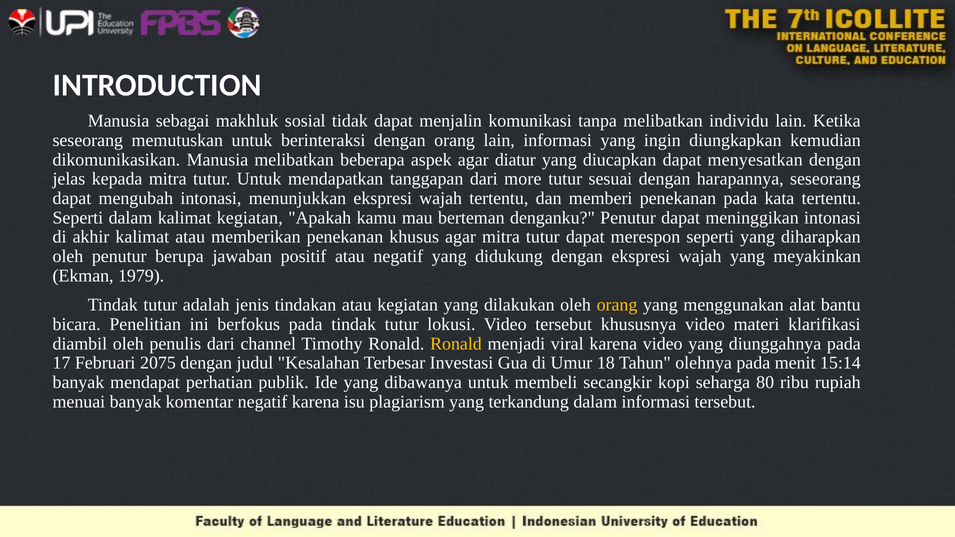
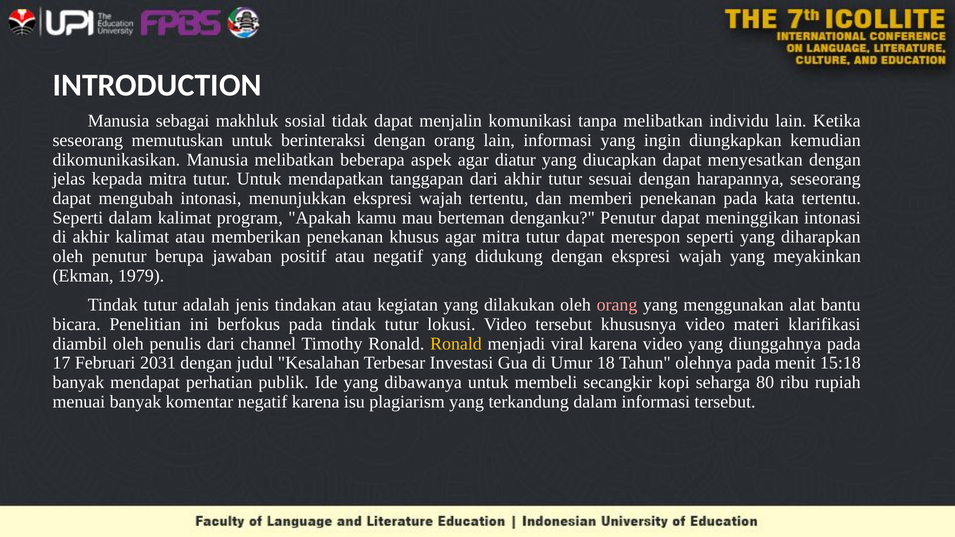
dari more: more -> akhir (523, 179)
kalimat kegiatan: kegiatan -> program (250, 218)
orang colour: yellow -> pink (617, 305)
2075: 2075 -> 2031 (158, 363)
15:14: 15:14 -> 15:18 (840, 363)
